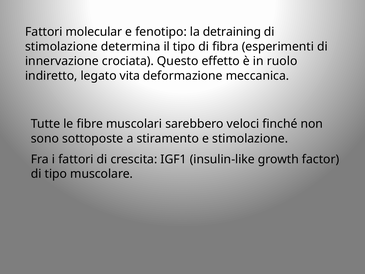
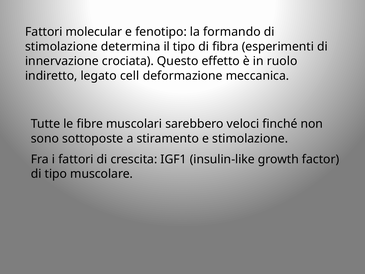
detraining: detraining -> formando (232, 32)
vita: vita -> cell (130, 76)
